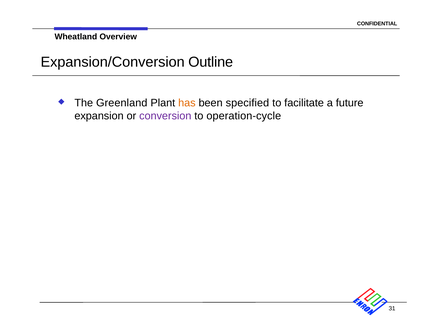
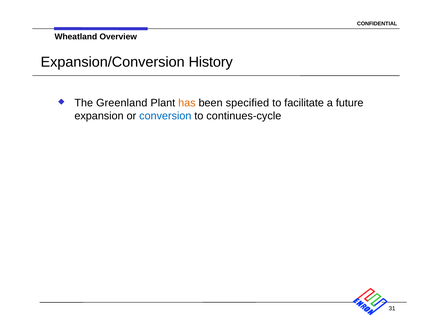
Outline: Outline -> History (211, 62)
conversion colour: purple -> blue (165, 116)
operation-cycle: operation-cycle -> continues-cycle (244, 116)
